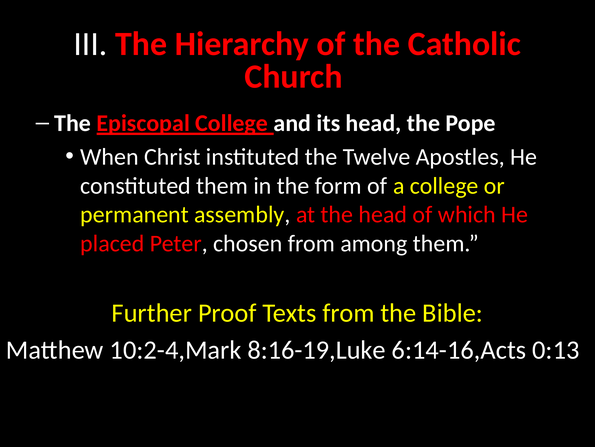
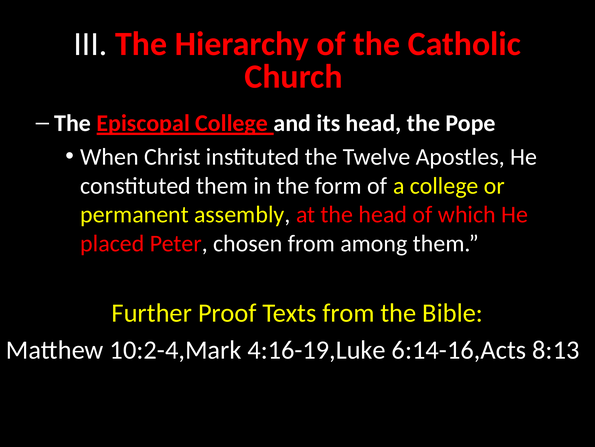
8:16-19,Luke: 8:16-19,Luke -> 4:16-19,Luke (317, 350)
0:13: 0:13 -> 8:13 (556, 350)
